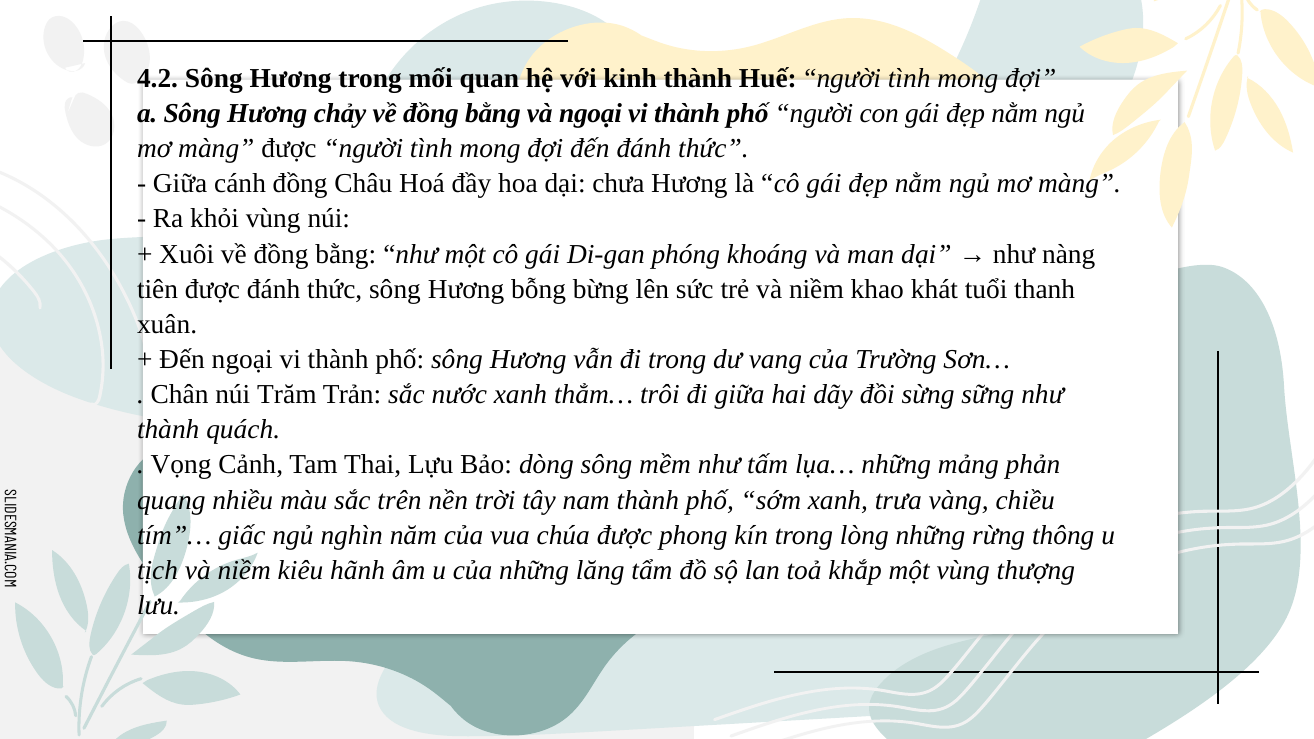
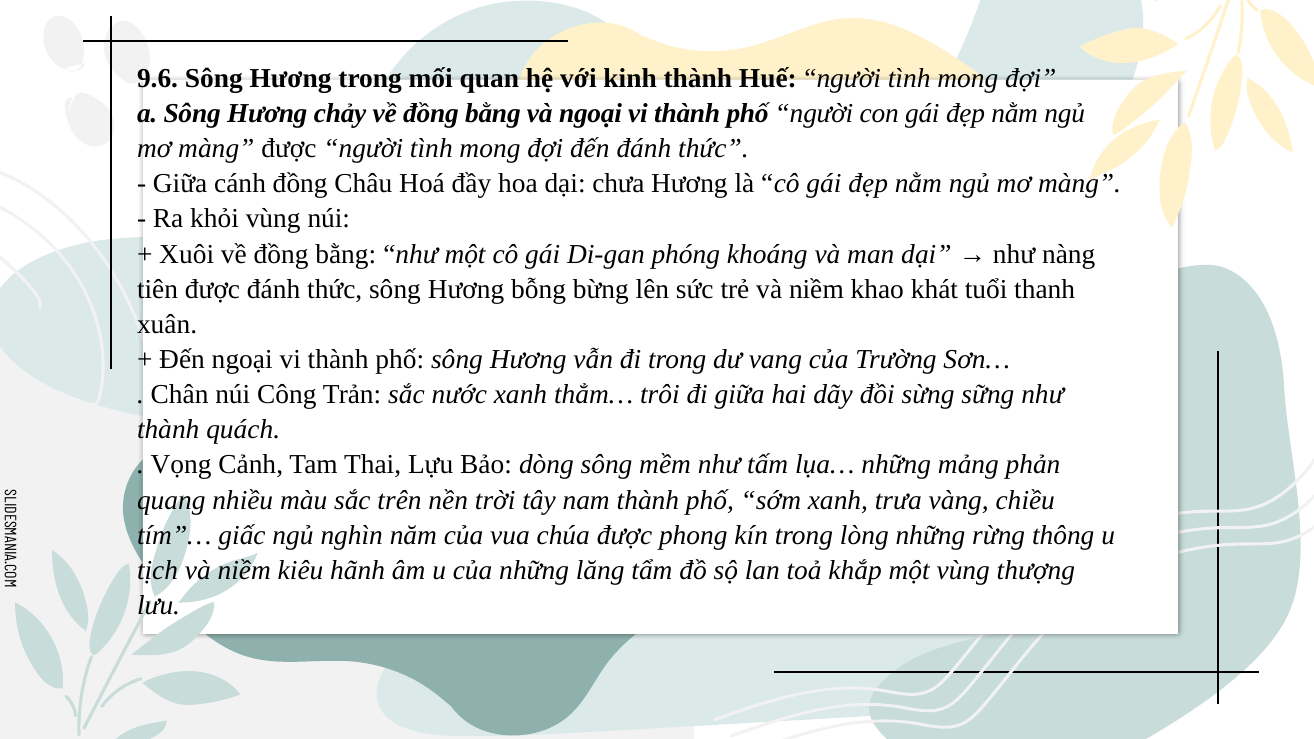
4.2: 4.2 -> 9.6 (158, 78)
Trăm: Trăm -> Công (287, 395)
